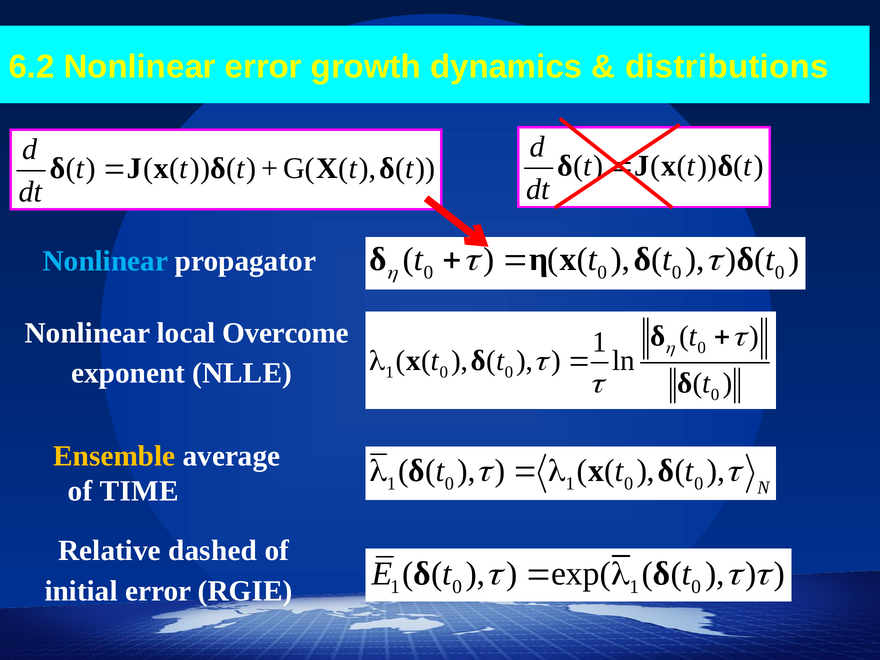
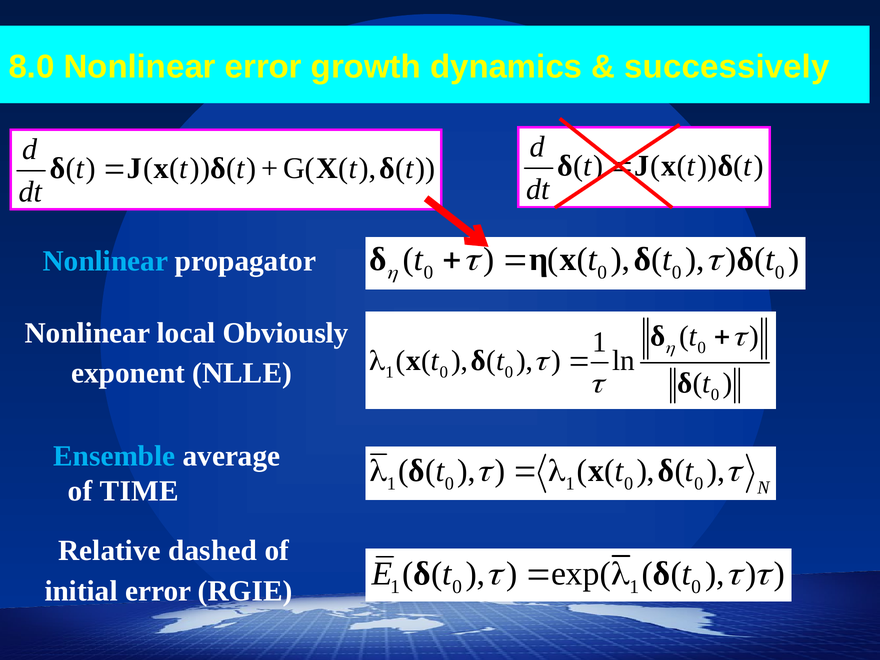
6.2: 6.2 -> 8.0 (32, 67)
distributions: distributions -> successively (727, 67)
Overcome: Overcome -> Obviously (286, 333)
Ensemble colour: yellow -> light blue (114, 456)
